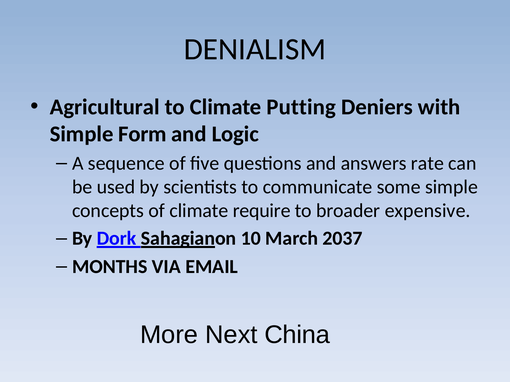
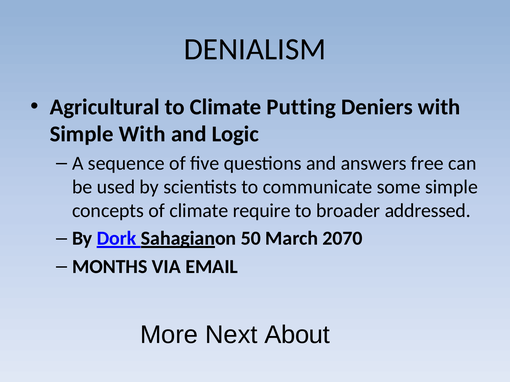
Simple Form: Form -> With (142, 134)
rate: rate -> free (427, 163)
expensive: expensive -> addressed (428, 211)
10: 10 -> 50 (251, 239)
2037: 2037 -> 2070 (343, 239)
China: China -> About (297, 335)
